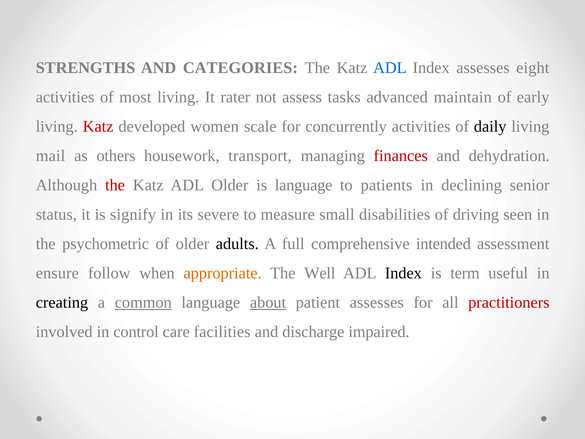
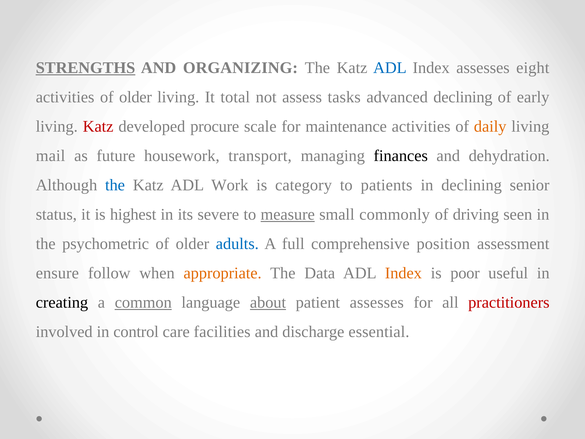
STRENGTHS underline: none -> present (86, 68)
CATEGORIES: CATEGORIES -> ORGANIZING (240, 68)
activities of most: most -> older (136, 97)
rater: rater -> total (235, 97)
advanced maintain: maintain -> declining (463, 97)
women: women -> procure (215, 127)
concurrently: concurrently -> maintenance (346, 127)
daily colour: black -> orange (490, 127)
others: others -> future (116, 156)
finances colour: red -> black (401, 156)
the colour: red -> blue (115, 185)
ADL Older: Older -> Work (230, 185)
is language: language -> category (303, 185)
signify: signify -> highest (133, 214)
measure underline: none -> present (288, 214)
disabilities: disabilities -> commonly (395, 214)
adults colour: black -> blue (237, 244)
intended: intended -> position (443, 244)
Well: Well -> Data (320, 273)
Index colour: black -> orange (403, 273)
term: term -> poor (465, 273)
impaired: impaired -> essential (379, 332)
